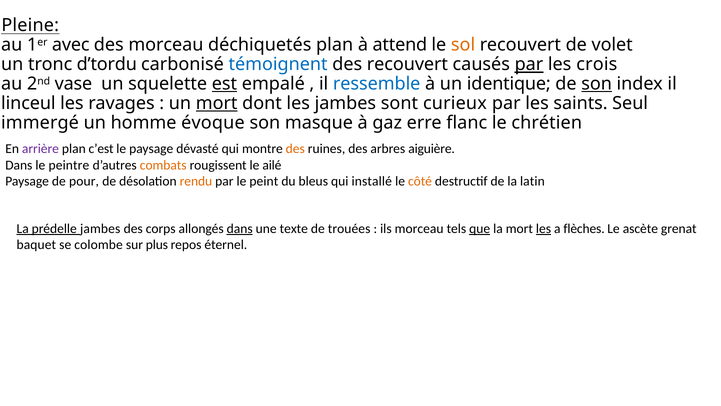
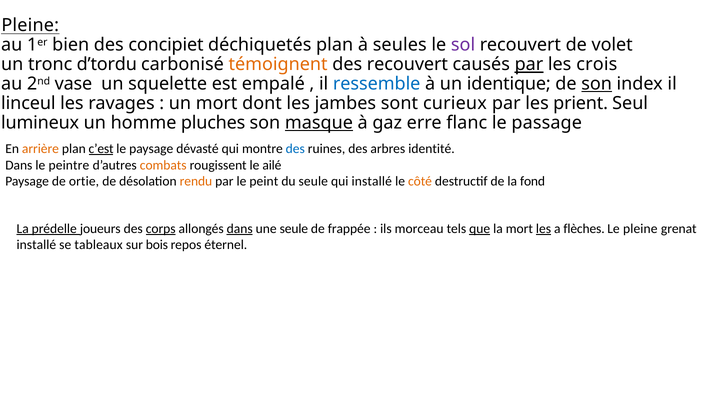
avec: avec -> bien (71, 45)
des morceau: morceau -> concipiet (166, 45)
attend: attend -> seules (400, 45)
sol colour: orange -> purple (463, 45)
témoignent colour: blue -> orange (278, 64)
est underline: present -> none (224, 84)
mort underline: present -> none (217, 103)
saints: saints -> prient (581, 103)
immergé: immergé -> lumineux (40, 123)
évoque: évoque -> pluches (213, 123)
masque underline: none -> present (319, 123)
chrétien: chrétien -> passage (547, 123)
arrière colour: purple -> orange (40, 149)
c’est underline: none -> present (101, 149)
des colour: orange -> blue (295, 149)
aiguière: aiguière -> identité (432, 149)
pour: pour -> ortie (84, 181)
du bleus: bleus -> seule (313, 181)
latin: latin -> fond (533, 181)
prédelle jambes: jambes -> joueurs (100, 228)
corps underline: none -> present (161, 228)
une texte: texte -> seule (294, 228)
trouées: trouées -> frappée (349, 228)
Le ascète: ascète -> pleine (640, 228)
baquet: baquet -> installé (36, 245)
colombe: colombe -> tableaux (99, 245)
plus: plus -> bois (157, 245)
